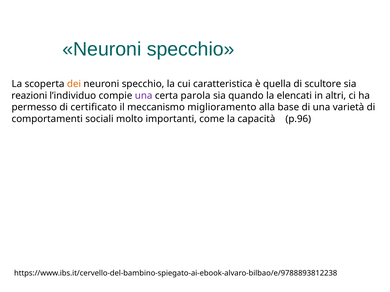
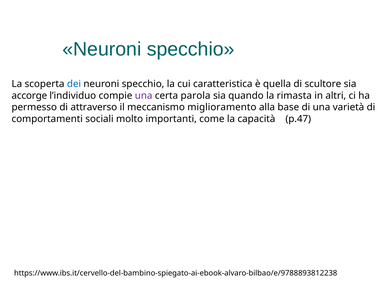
dei colour: orange -> blue (74, 84)
reazioni: reazioni -> accorge (29, 96)
elencati: elencati -> rimasta (294, 96)
certificato: certificato -> attraverso (94, 107)
p.96: p.96 -> p.47 (298, 119)
